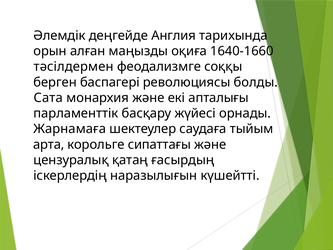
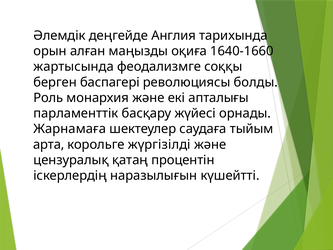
тәсілдермен: тәсілдермен -> жартысында (74, 67)
Сата: Сата -> Роль (48, 98)
сипаттағы: сипаттағы -> жүргізілді (159, 144)
ғасырдың: ғасырдың -> процентін (183, 160)
